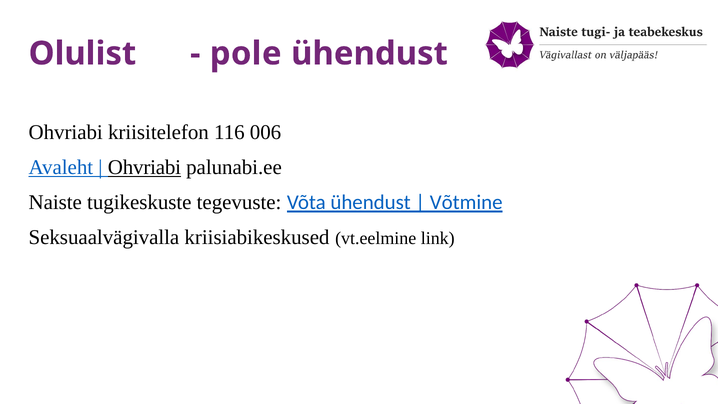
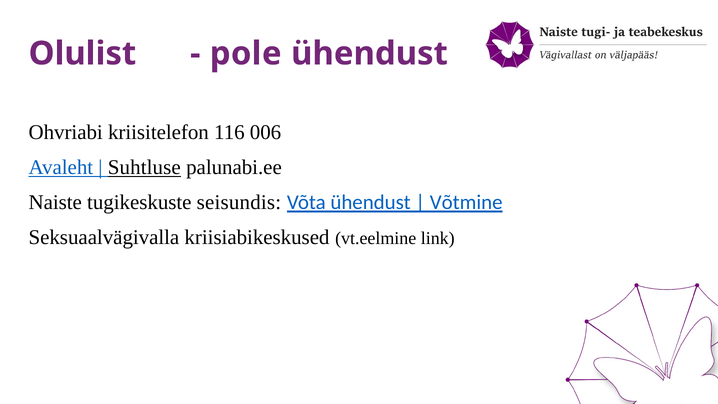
Ohvriabi: Ohvriabi -> Suhtluse (144, 167)
tegevuste: tegevuste -> seisundis (239, 202)
